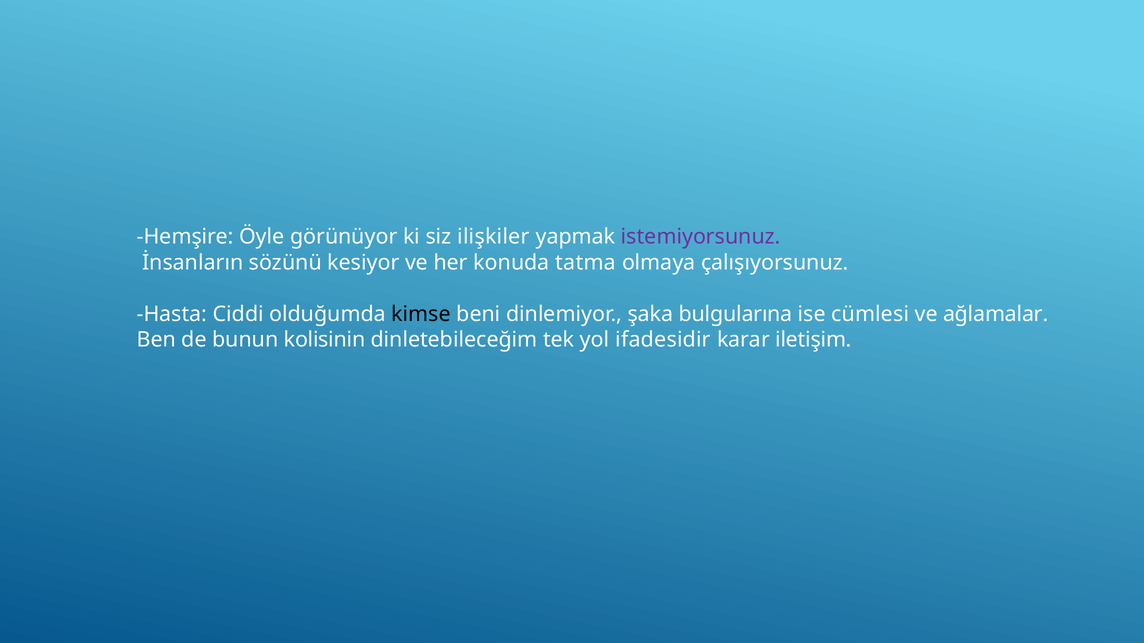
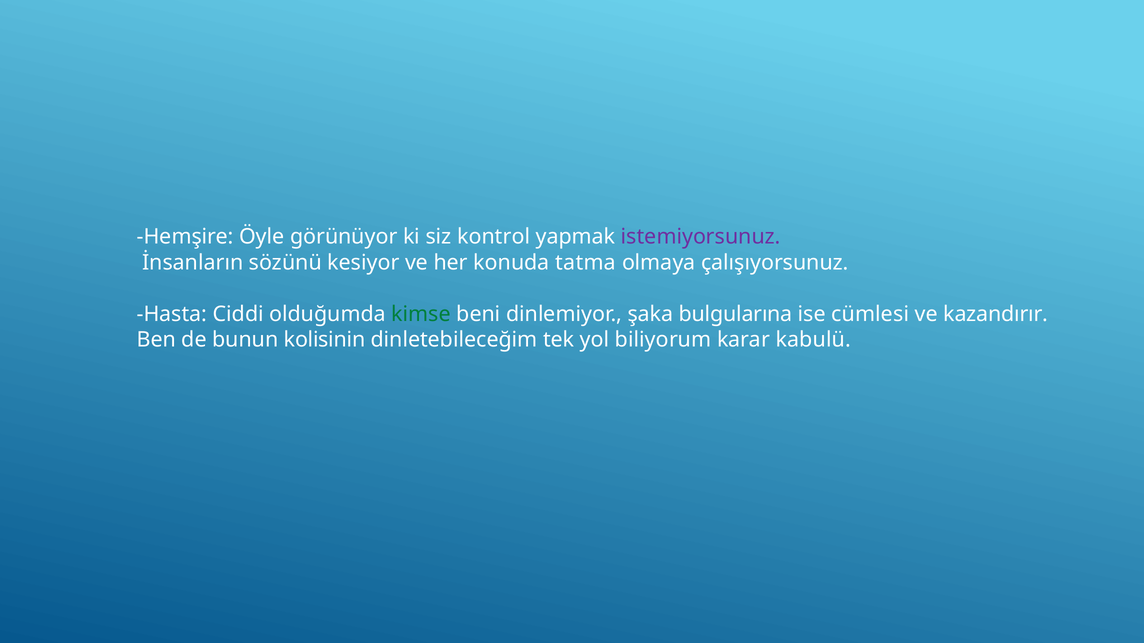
ilişkiler: ilişkiler -> kontrol (494, 237)
kimse colour: black -> green (421, 314)
ağlamalar: ağlamalar -> kazandırır (996, 314)
ifadesidir: ifadesidir -> biliyorum (663, 340)
iletişim: iletişim -> kabulü (813, 340)
